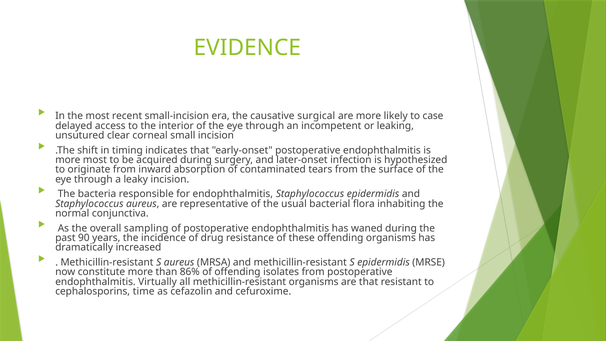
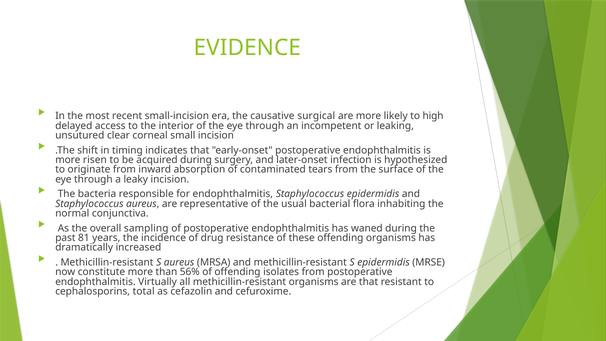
case: case -> high (433, 116)
more most: most -> risen (95, 160)
90: 90 -> 81 (84, 238)
86%: 86% -> 56% (190, 272)
time: time -> total (144, 291)
